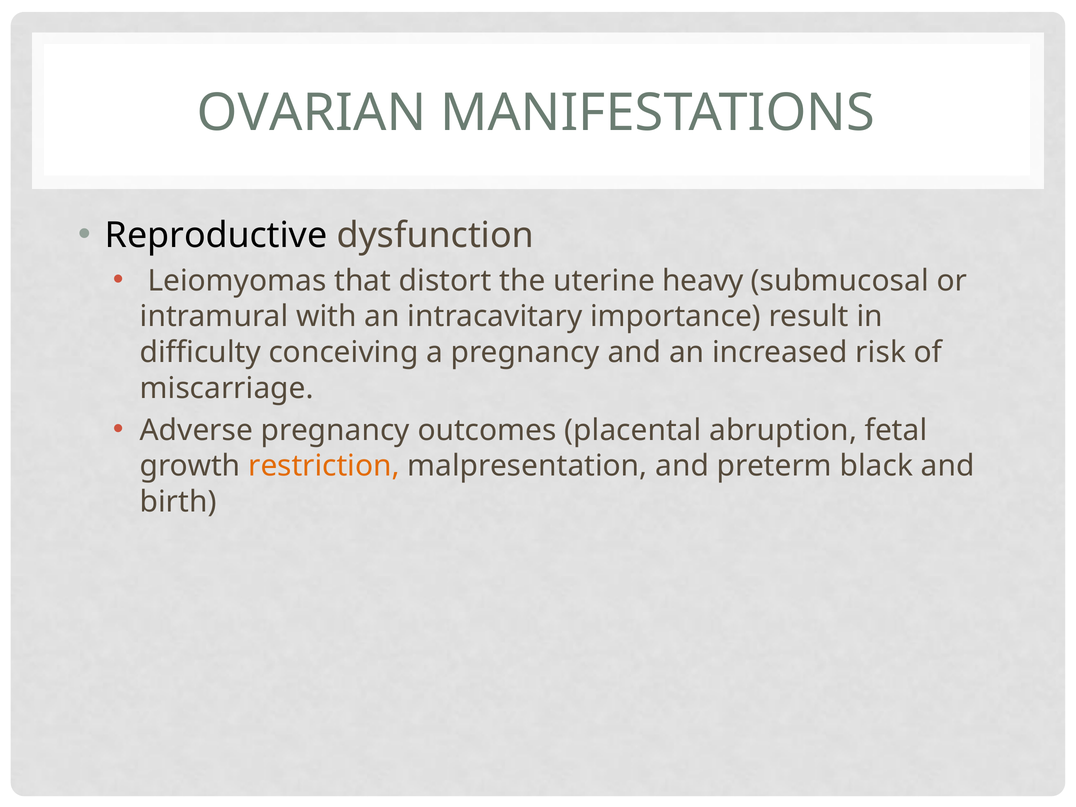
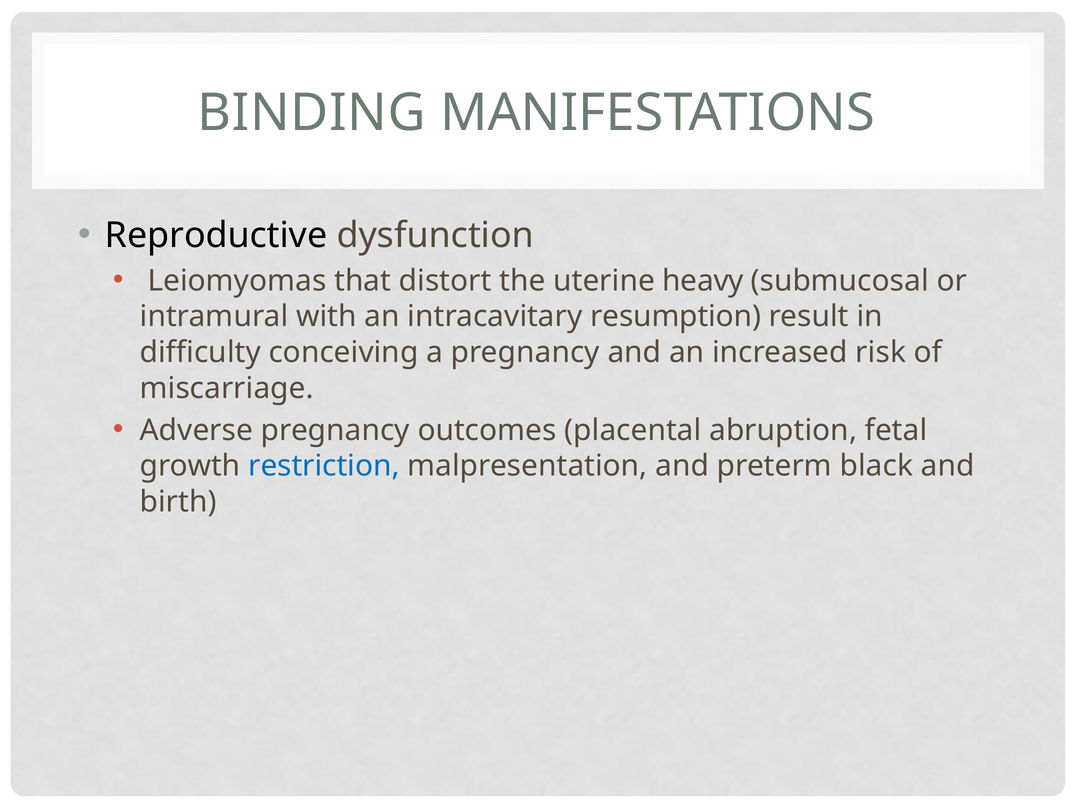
OVARIAN: OVARIAN -> BINDING (311, 113)
importance: importance -> resumption (676, 317)
restriction colour: orange -> blue (324, 466)
